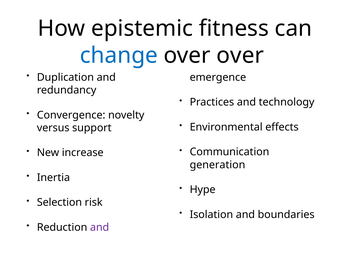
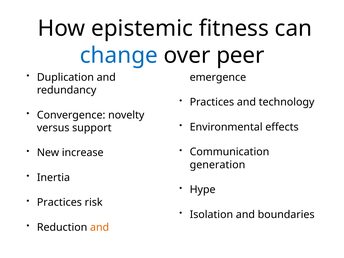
over over: over -> peer (240, 55)
Selection: Selection -> Practices (59, 202)
and colour: purple -> orange (100, 227)
